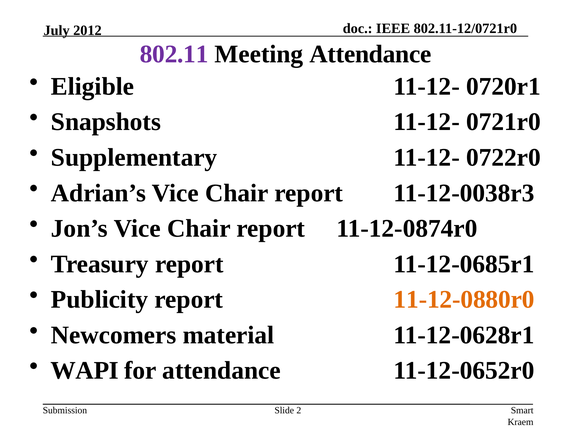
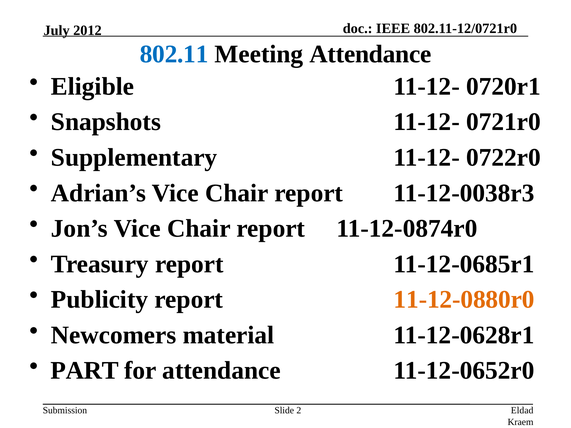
802.11 colour: purple -> blue (174, 54)
WAPI: WAPI -> PART (85, 371)
Smart: Smart -> Eldad (522, 411)
